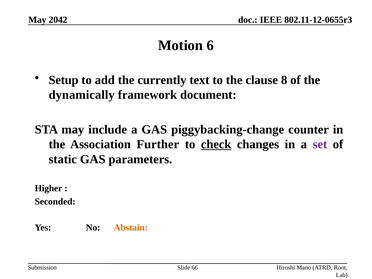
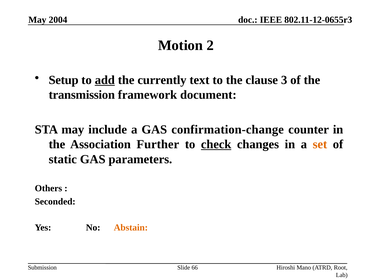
2042: 2042 -> 2004 (58, 20)
6: 6 -> 2 (210, 45)
add underline: none -> present (105, 80)
8: 8 -> 3 (284, 80)
dynamically: dynamically -> transmission (82, 95)
piggybacking-change: piggybacking-change -> confirmation-change (228, 130)
set colour: purple -> orange (320, 144)
Higher: Higher -> Others (48, 188)
